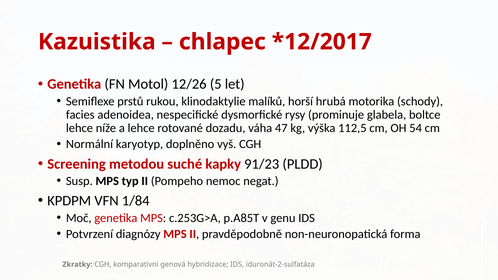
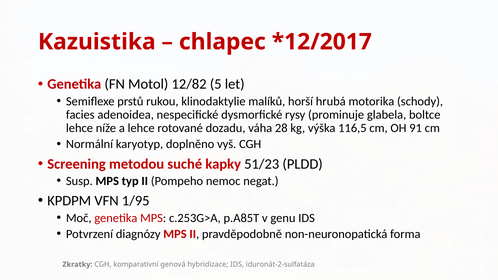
12/26: 12/26 -> 12/82 (189, 84)
47: 47 -> 28 (281, 128)
112,5: 112,5 -> 116,5 (352, 128)
54: 54 -> 91 (416, 128)
91/23: 91/23 -> 51/23 (262, 164)
1/84: 1/84 -> 1/95 (136, 201)
